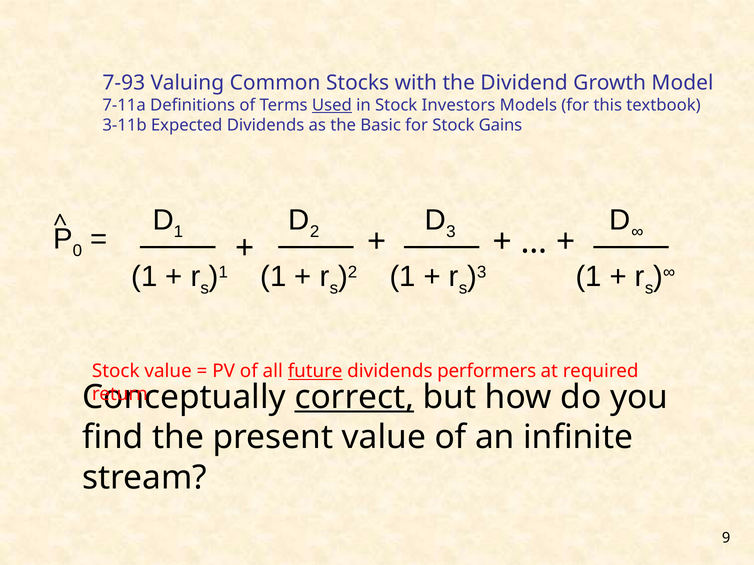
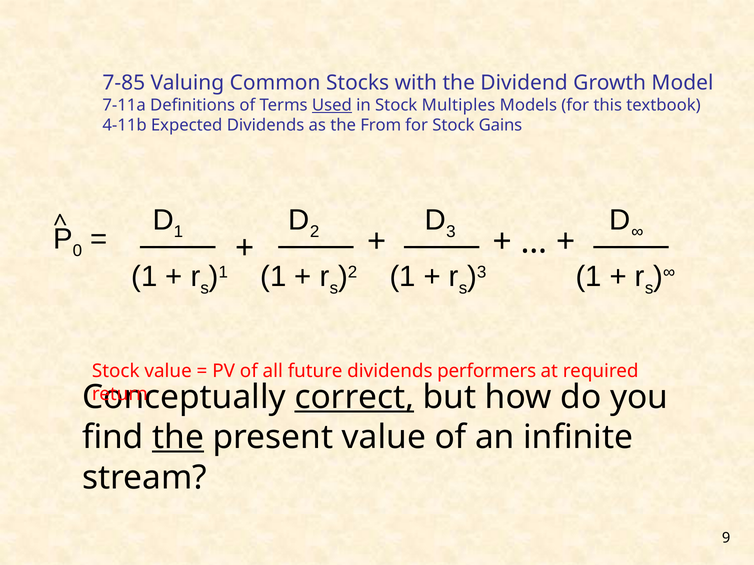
7-93: 7-93 -> 7-85 (124, 83)
Investors: Investors -> Multiples (458, 105)
3-11b: 3-11b -> 4-11b (125, 126)
Basic: Basic -> From (381, 126)
future underline: present -> none (315, 372)
the underline: none -> present (178, 438)
